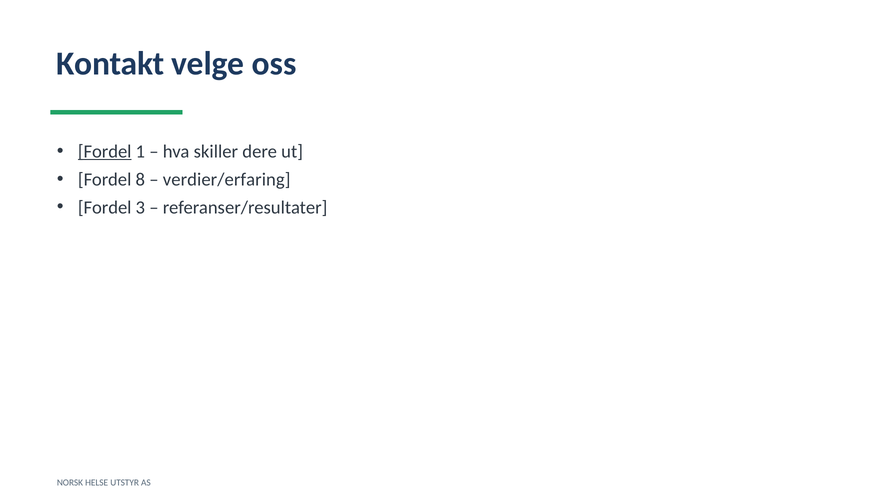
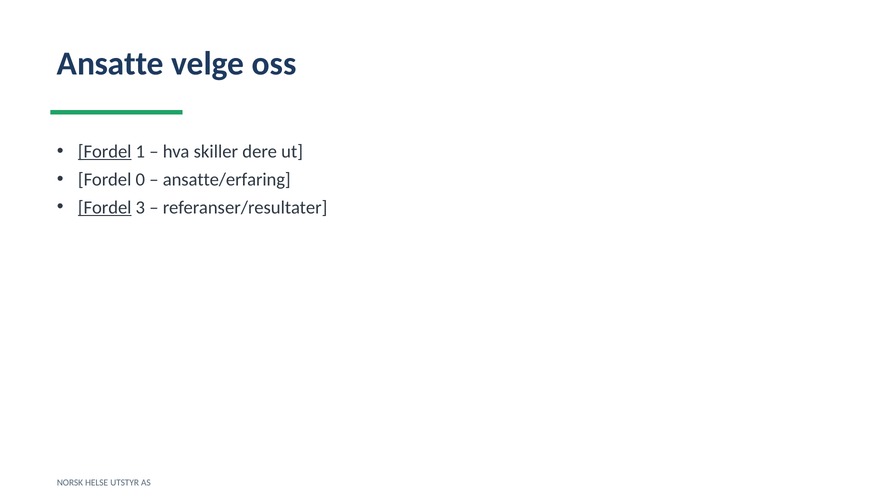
Kontakt: Kontakt -> Ansatte (110, 64)
8: 8 -> 0 (140, 180)
verdier/erfaring: verdier/erfaring -> ansatte/erfaring (227, 180)
Fordel underline: none -> present (105, 208)
